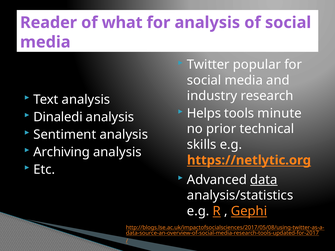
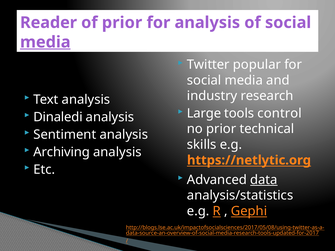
of what: what -> prior (122, 23)
media underline: none -> present (45, 42)
Helps: Helps -> Large (204, 113)
minute: minute -> control (280, 113)
